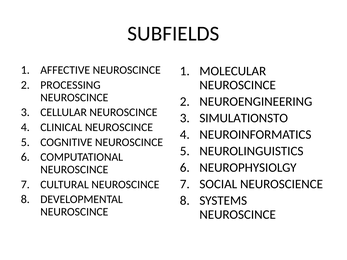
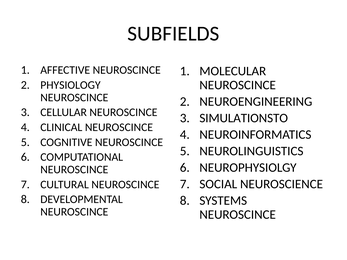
PROCESSING: PROCESSING -> PHYSIOLOGY (70, 85)
